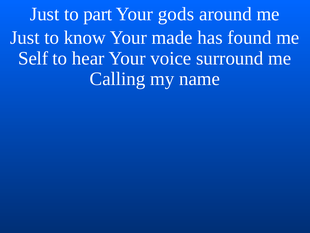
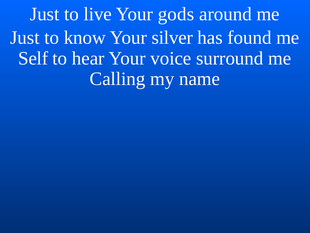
part: part -> live (98, 14)
made: made -> silver (172, 37)
